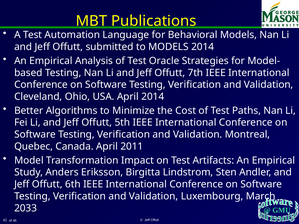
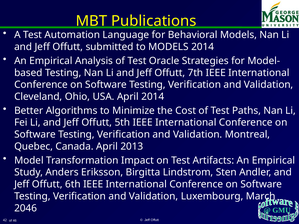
2011: 2011 -> 2013 (132, 147)
2033: 2033 -> 2046 (26, 208)
